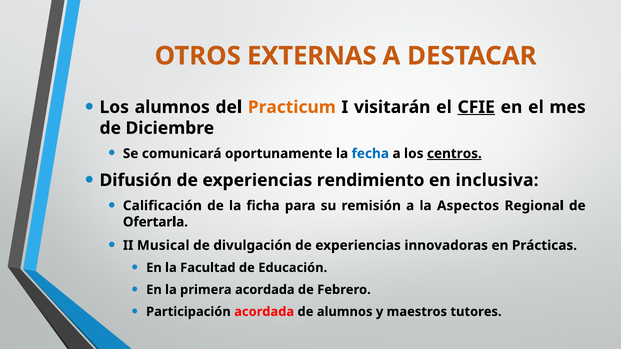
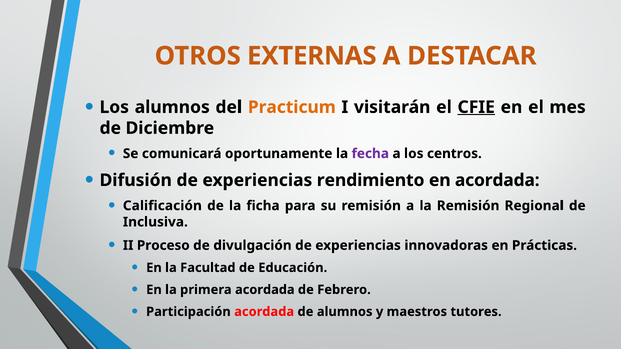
fecha colour: blue -> purple (370, 154)
centros underline: present -> none (454, 154)
en inclusiva: inclusiva -> acordada (497, 180)
la Aspectos: Aspectos -> Remisión (468, 206)
Ofertarla: Ofertarla -> Inclusiva (155, 222)
Musical: Musical -> Proceso (163, 246)
